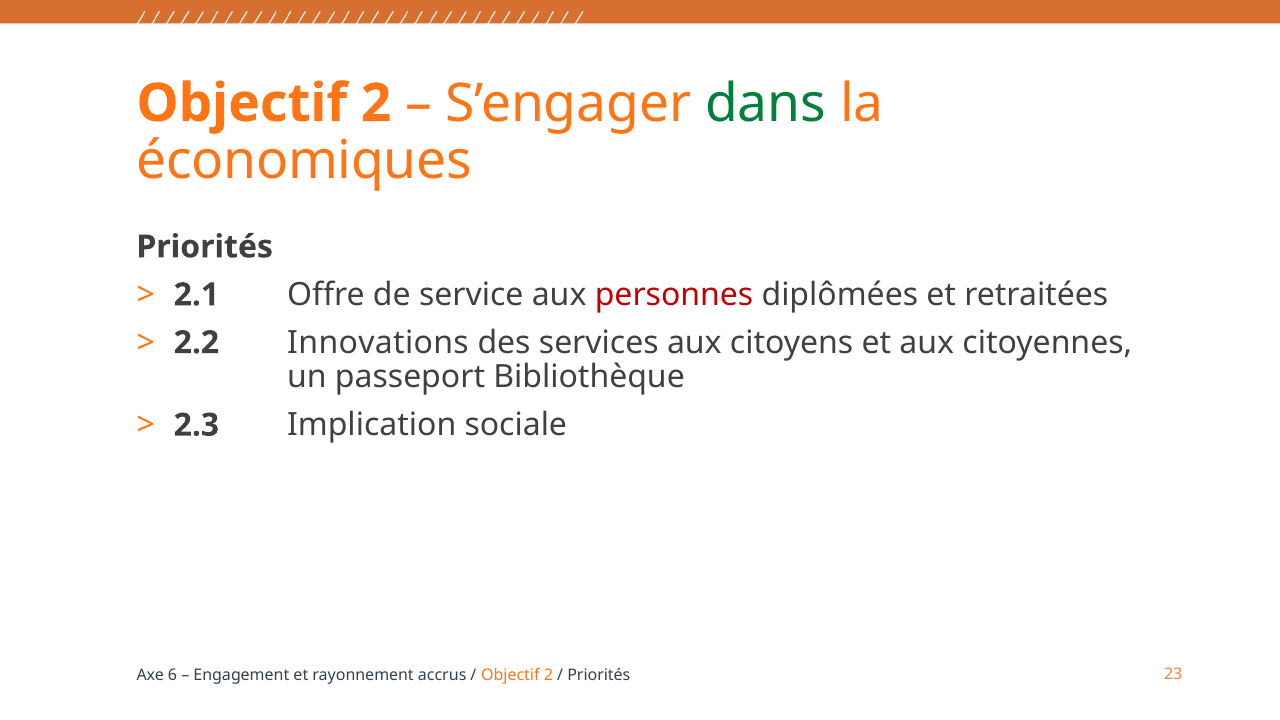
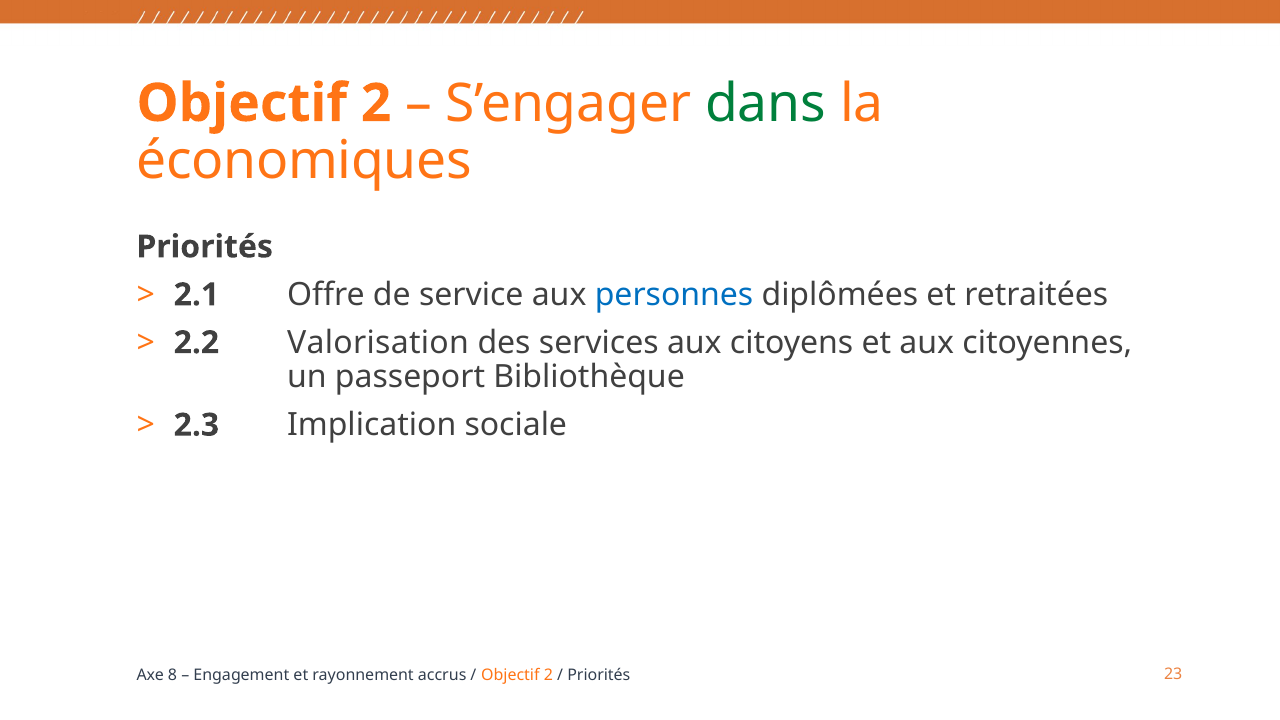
personnes colour: red -> blue (674, 295)
Innovations: Innovations -> Valorisation (378, 343)
6: 6 -> 8 (173, 675)
